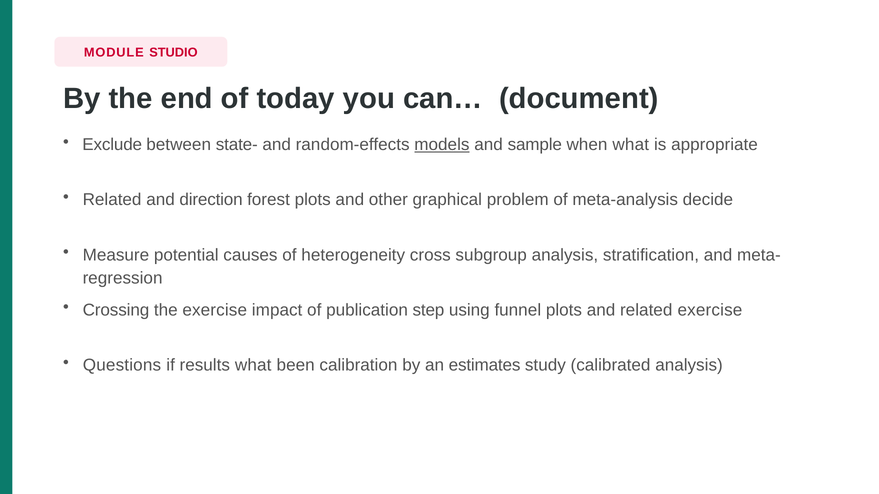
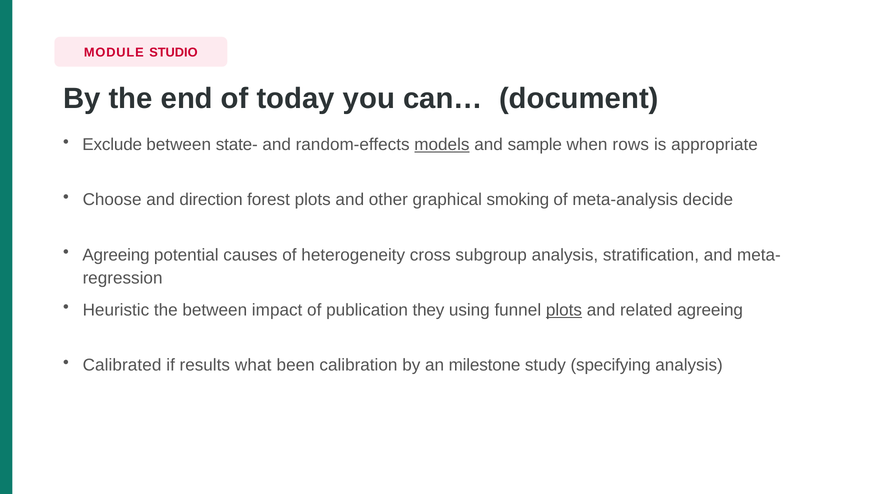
when what: what -> rows (631, 145)
Related: Related -> Choose (112, 200)
problem: problem -> smoking (518, 200)
Measure: Measure -> Agreeing (116, 255)
Crossing: Crossing -> Heuristic (116, 310)
the exercise: exercise -> between (215, 310)
step: step -> they (428, 310)
plots underline: none -> present (564, 310)
related exercise: exercise -> agreeing (710, 310)
Questions: Questions -> Calibrated (122, 366)
estimates: estimates -> milestone (485, 366)
calibrated: calibrated -> specifying (611, 366)
